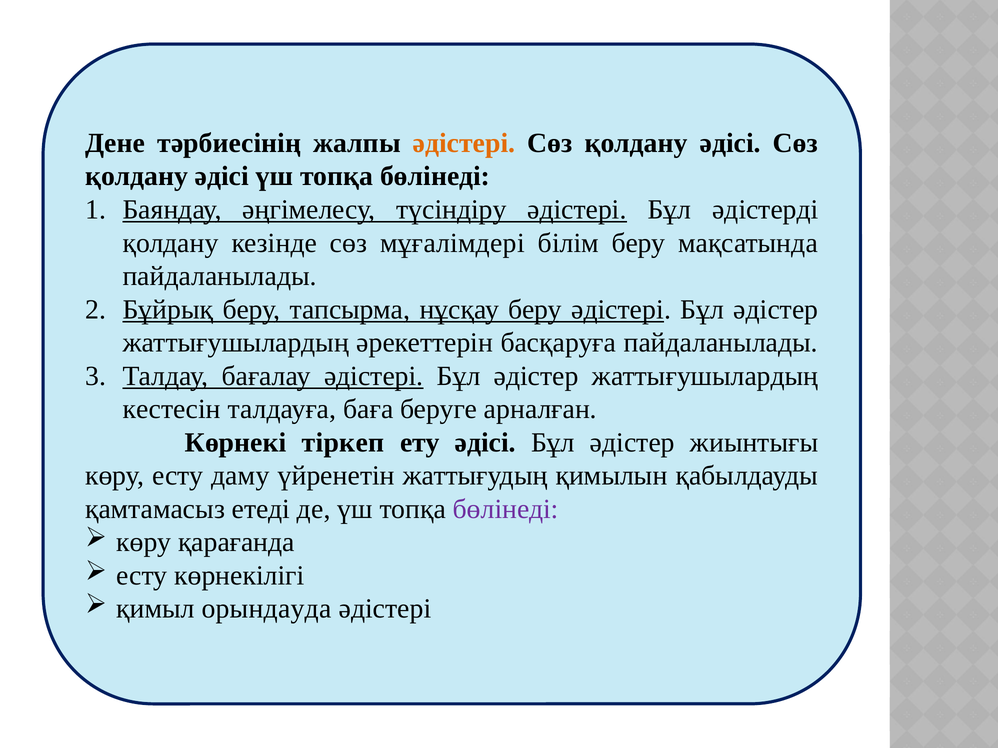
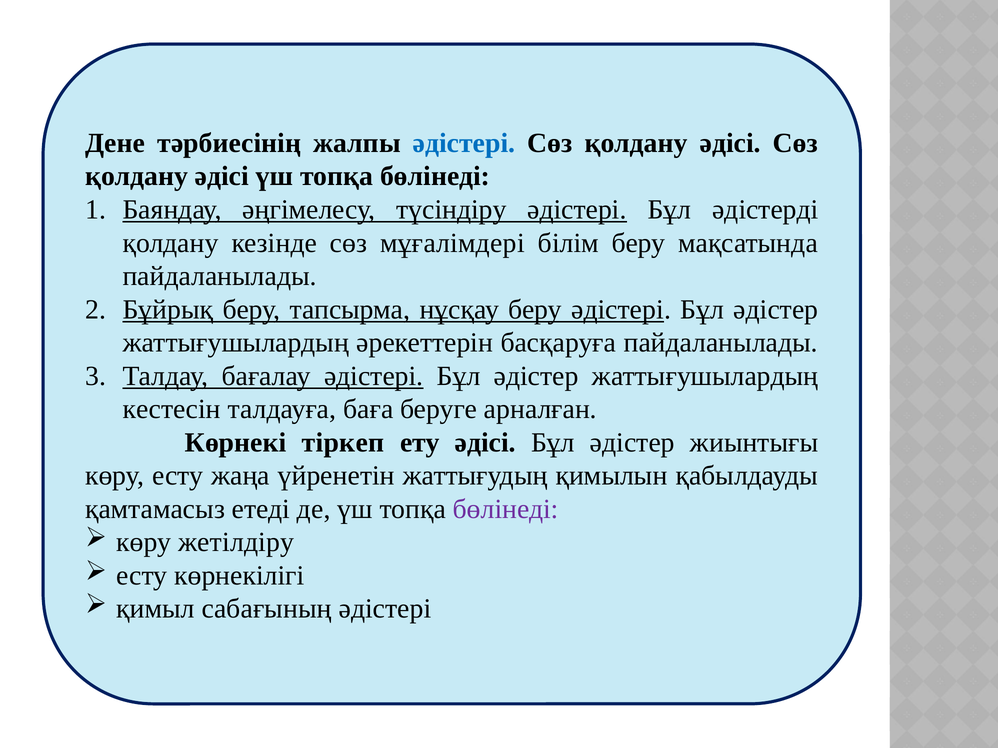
әдістері colour: orange -> blue (464, 143)
даму: даму -> жаңа (240, 476)
қарағанда: қарағанда -> жетілдіру (236, 543)
орындауда: орындауда -> сабағының (267, 609)
